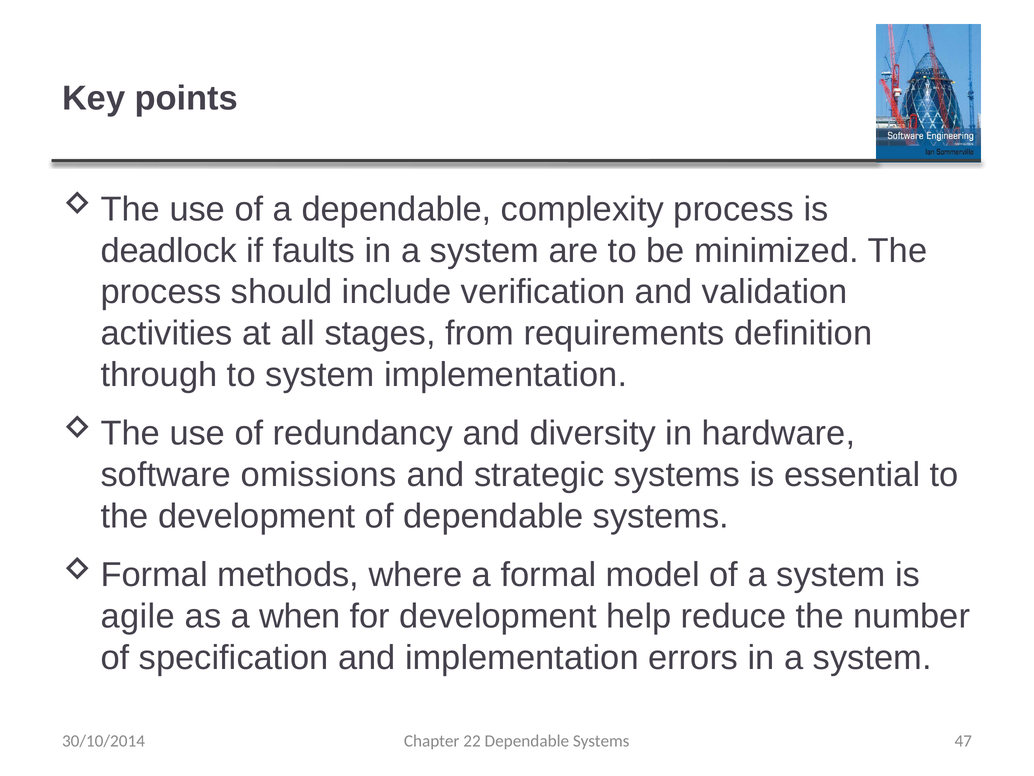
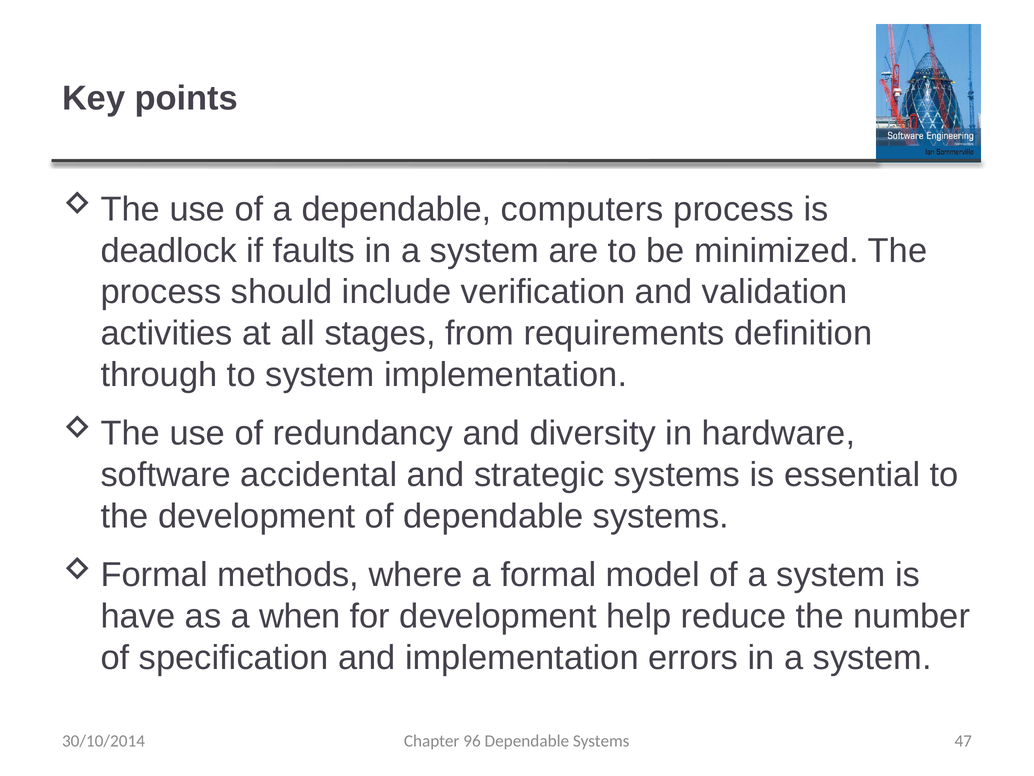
complexity: complexity -> computers (582, 209)
omissions: omissions -> accidental (319, 475)
agile: agile -> have (138, 616)
22: 22 -> 96 (472, 740)
